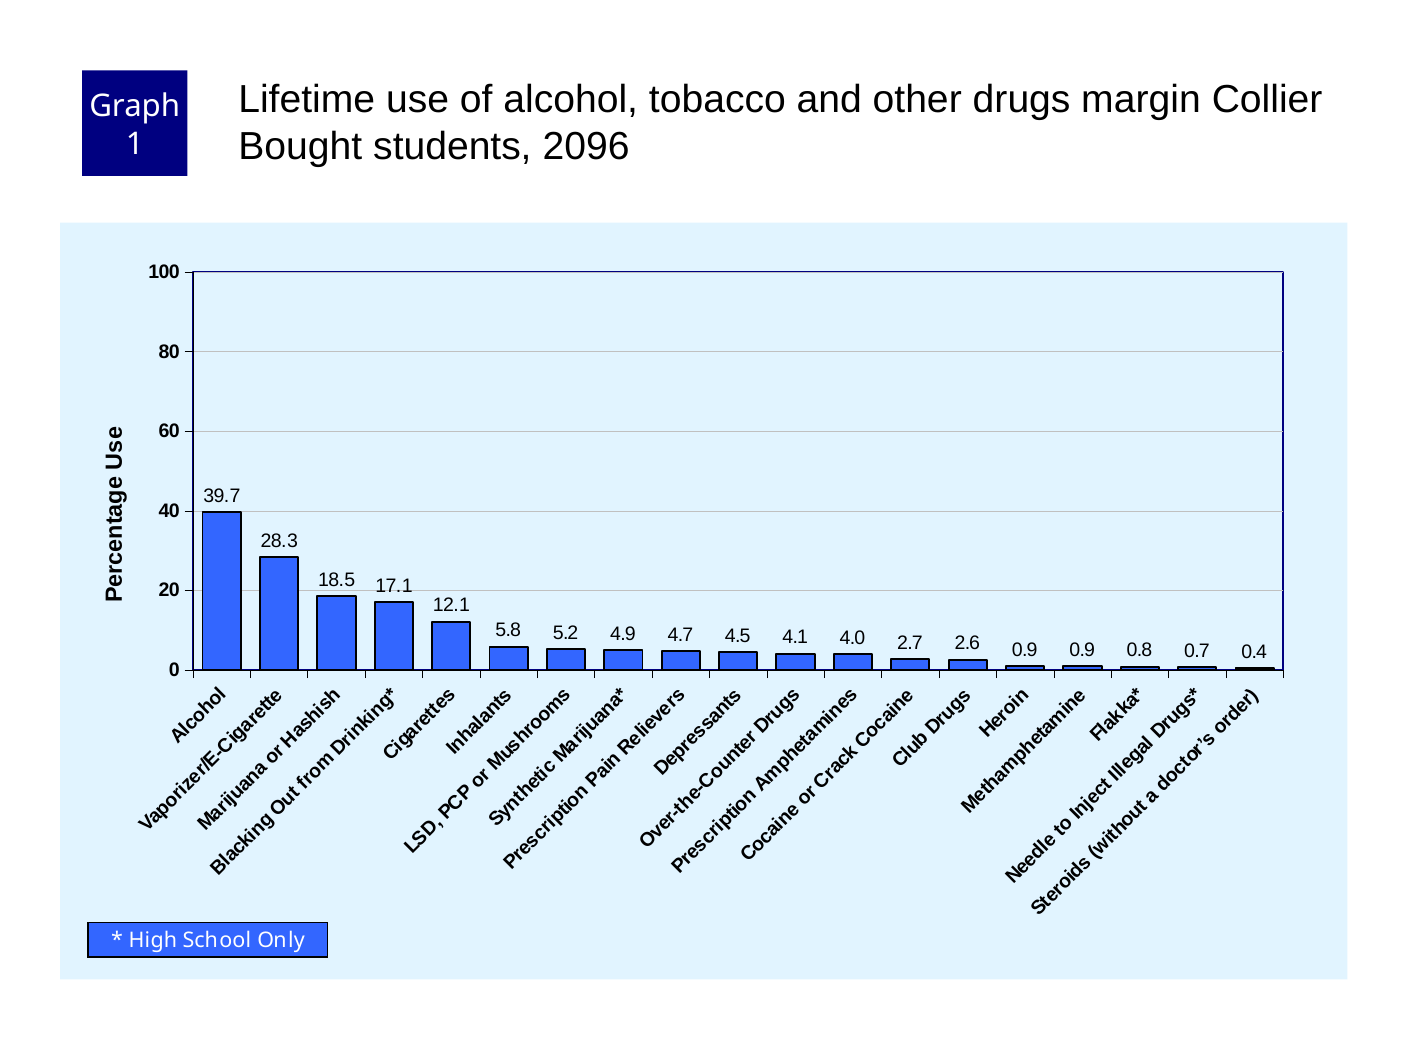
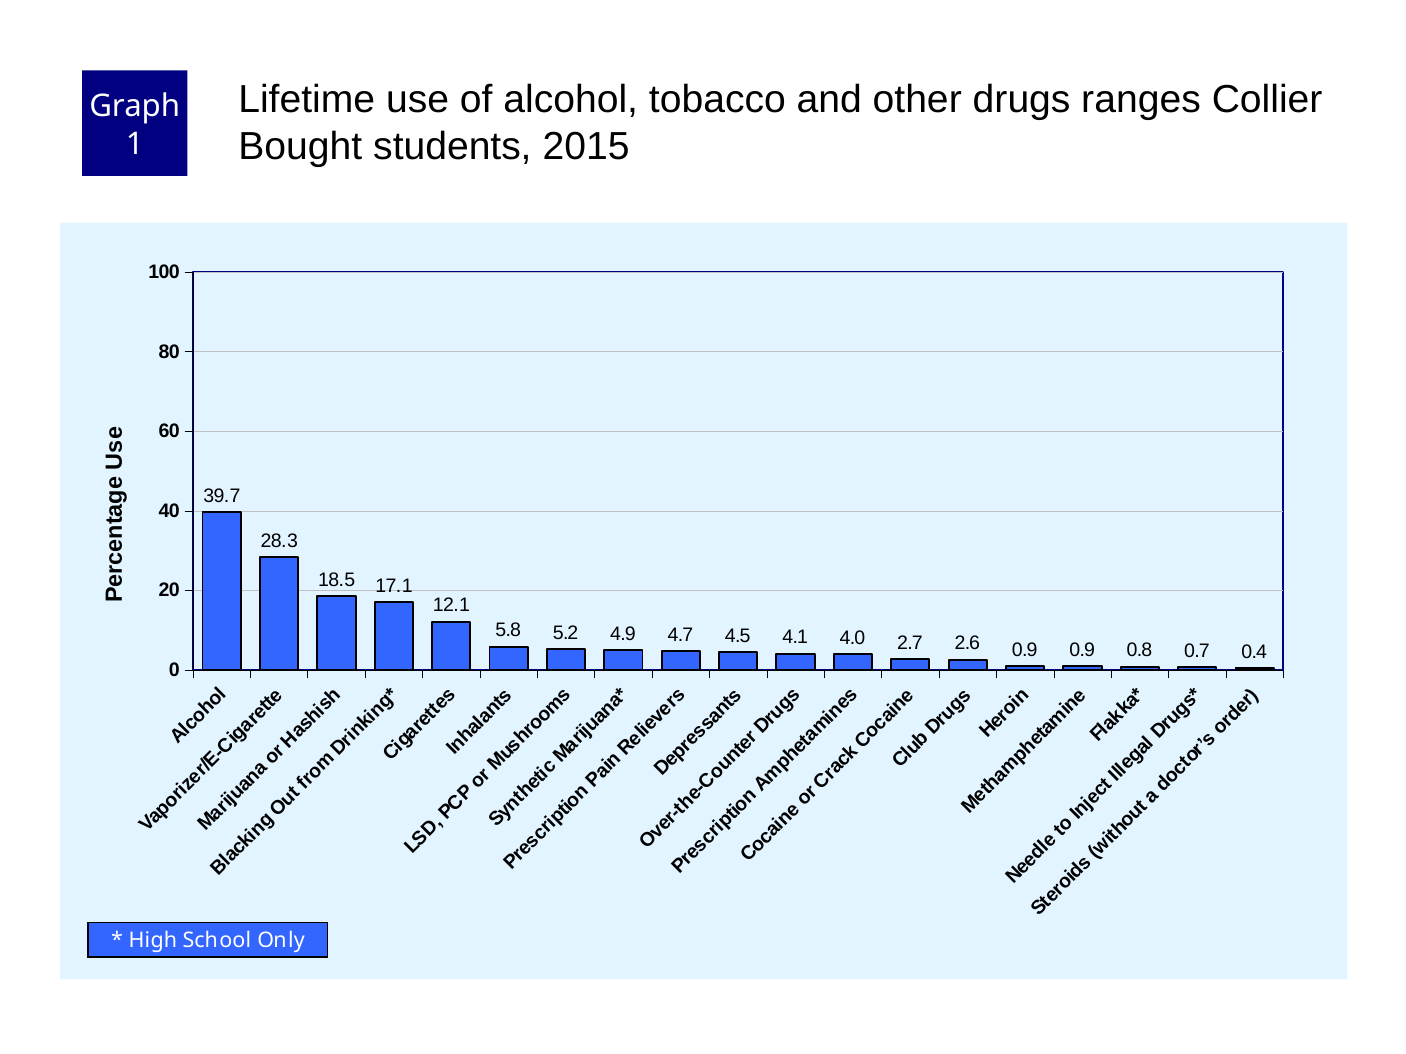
margin: margin -> ranges (1141, 100)
2096: 2096 -> 2015 (586, 147)
